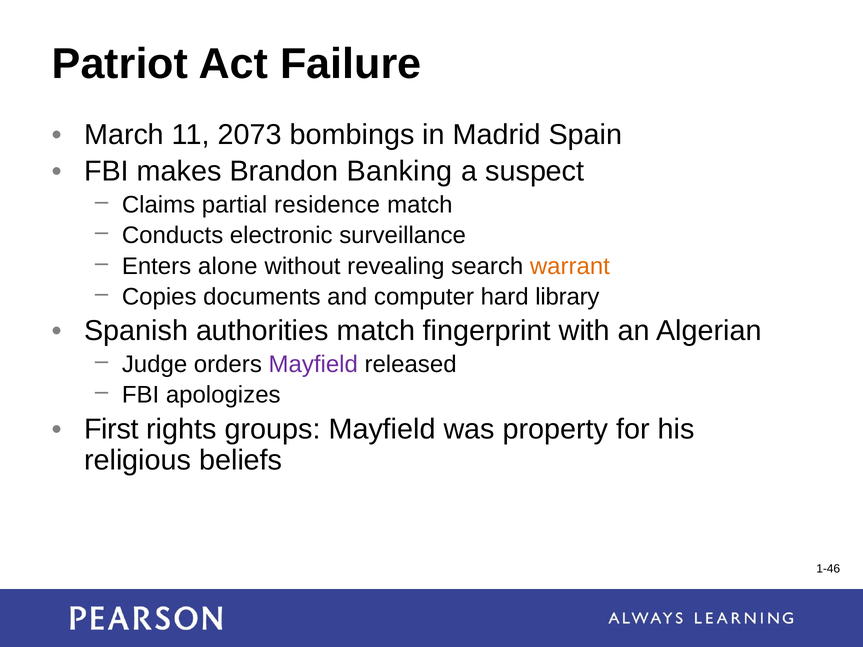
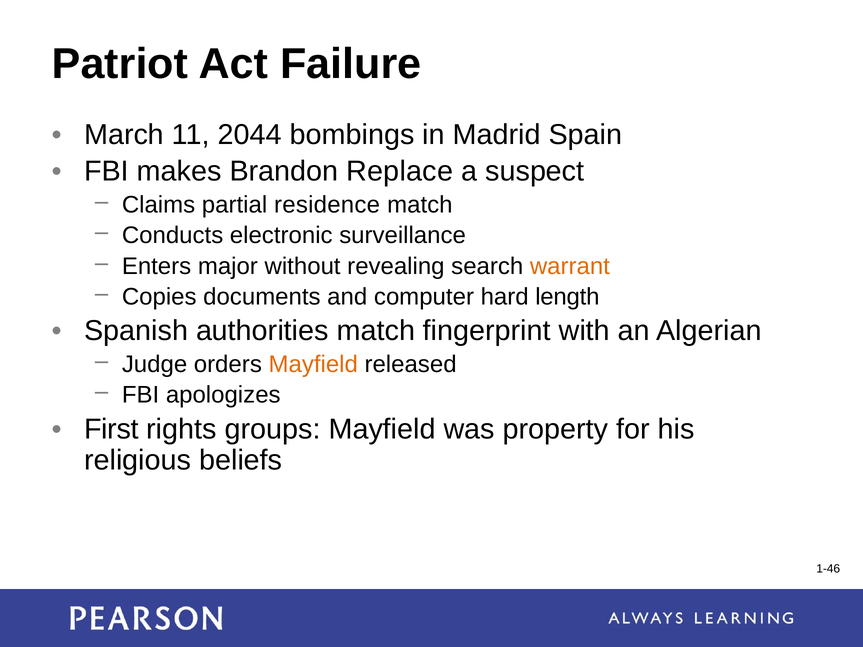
2073: 2073 -> 2044 (250, 135)
Banking: Banking -> Replace (400, 172)
alone: alone -> major (228, 266)
library: library -> length (567, 297)
Mayfield colour: purple -> orange (313, 364)
